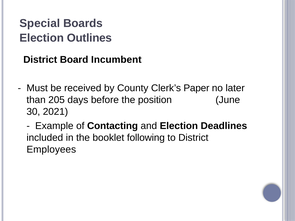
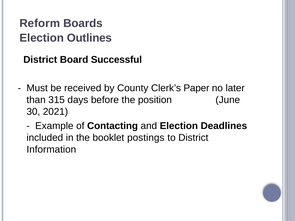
Special: Special -> Reform (40, 23)
Incumbent: Incumbent -> Successful (116, 60)
205: 205 -> 315 (57, 100)
following: following -> postings (146, 138)
Employees: Employees -> Information (51, 150)
